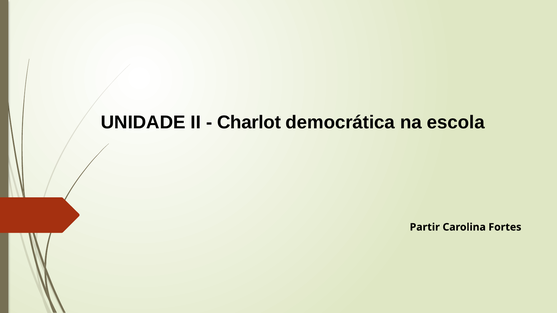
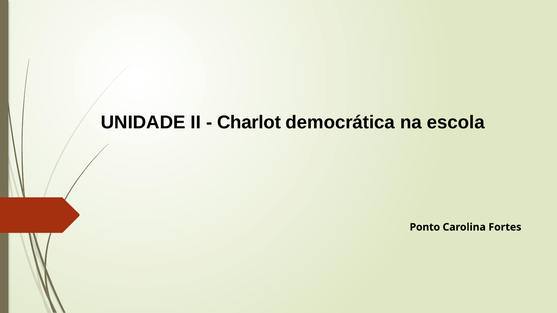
Partir: Partir -> Ponto (425, 227)
